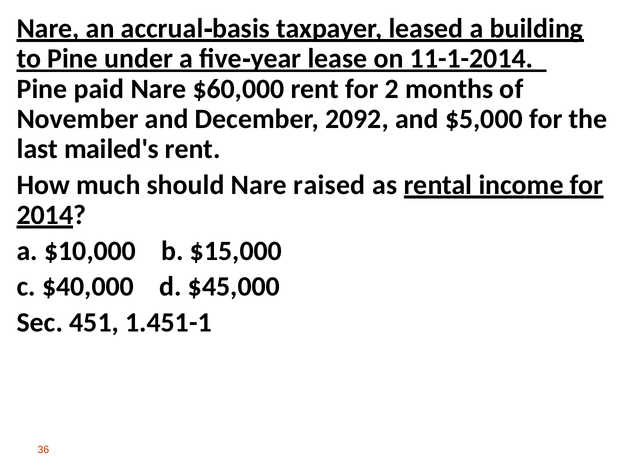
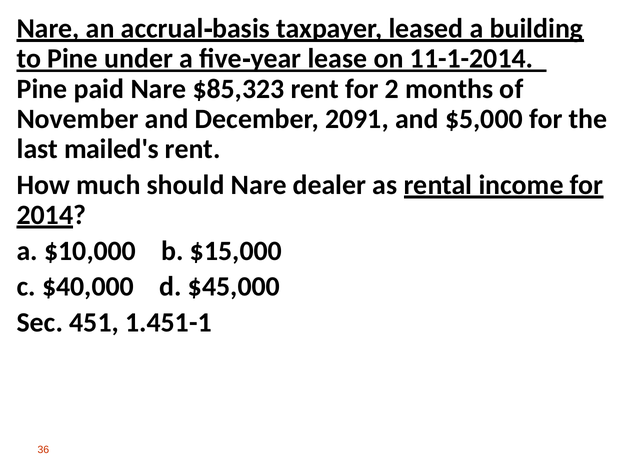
$60,000: $60,000 -> $85,323 (238, 89)
2092: 2092 -> 2091 (357, 119)
raised: raised -> dealer (330, 185)
